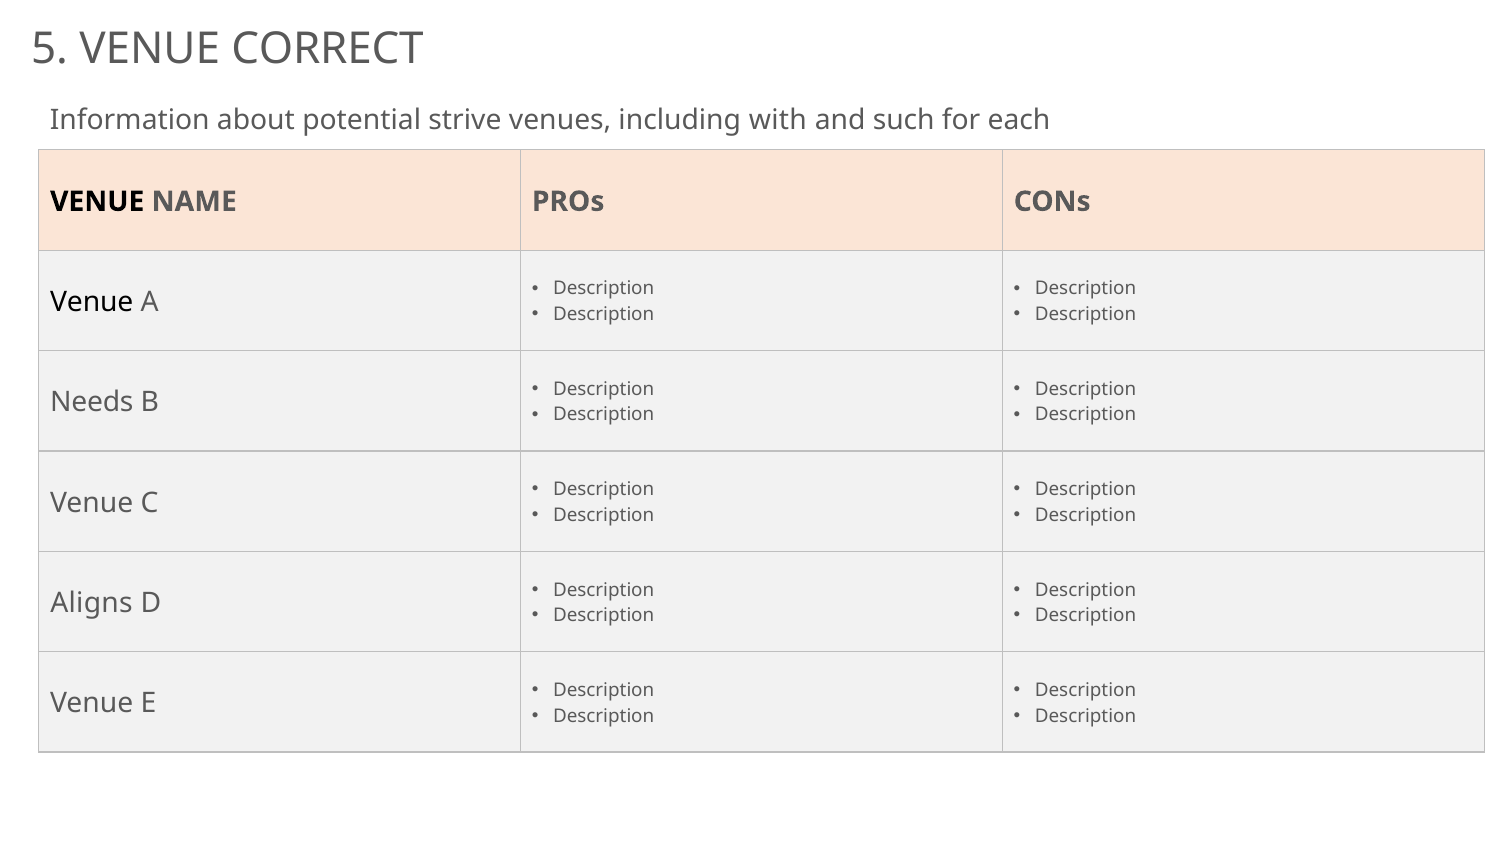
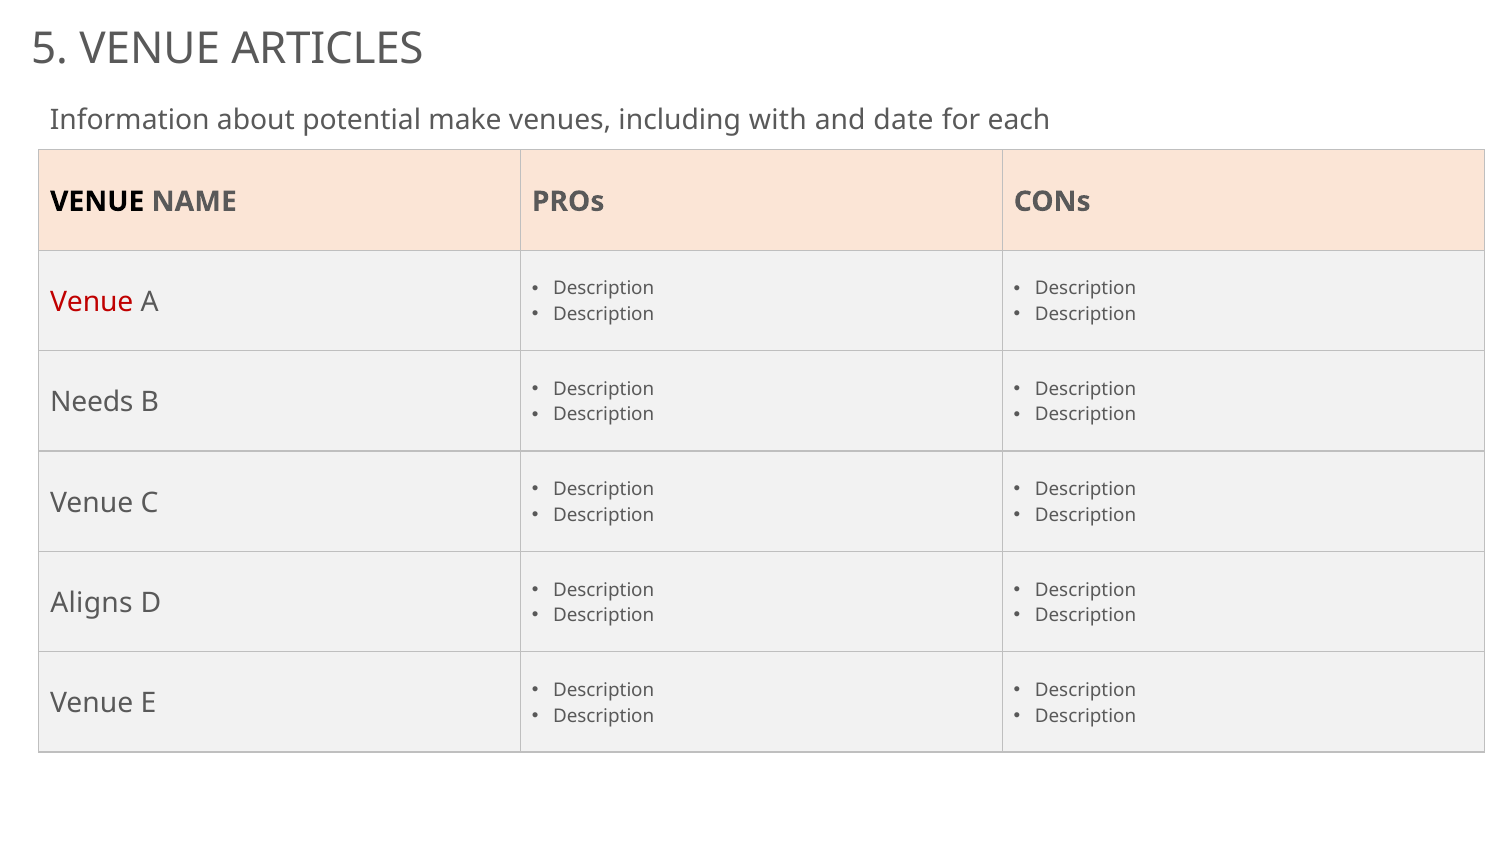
CORRECT: CORRECT -> ARTICLES (327, 49)
strive: strive -> make (465, 120)
such: such -> date (904, 120)
Venue colour: black -> red (92, 302)
